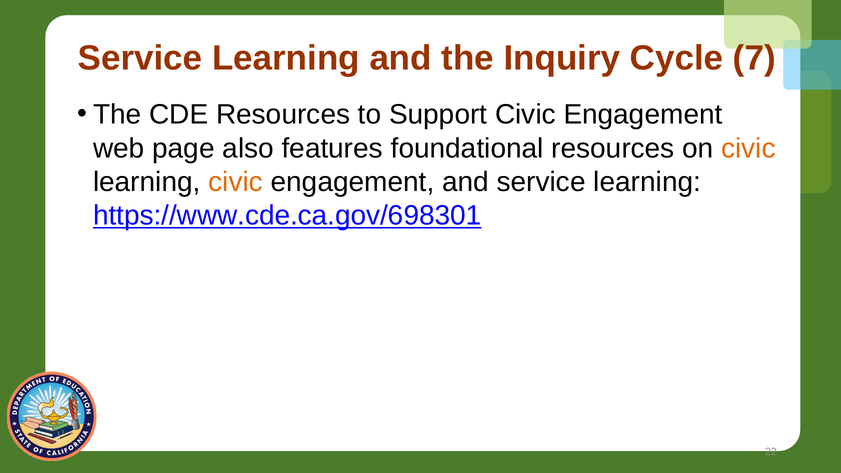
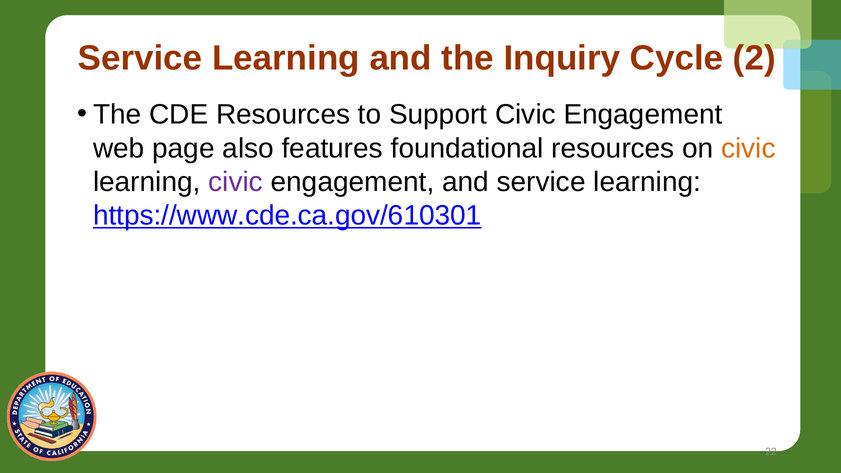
7: 7 -> 2 (754, 58)
civic colour: orange -> purple (236, 182)
https://www.cde.ca.gov/698301: https://www.cde.ca.gov/698301 -> https://www.cde.ca.gov/610301 (287, 216)
